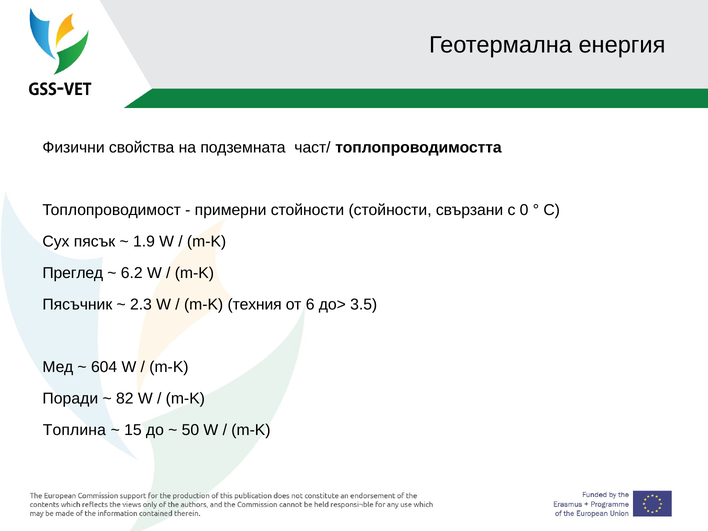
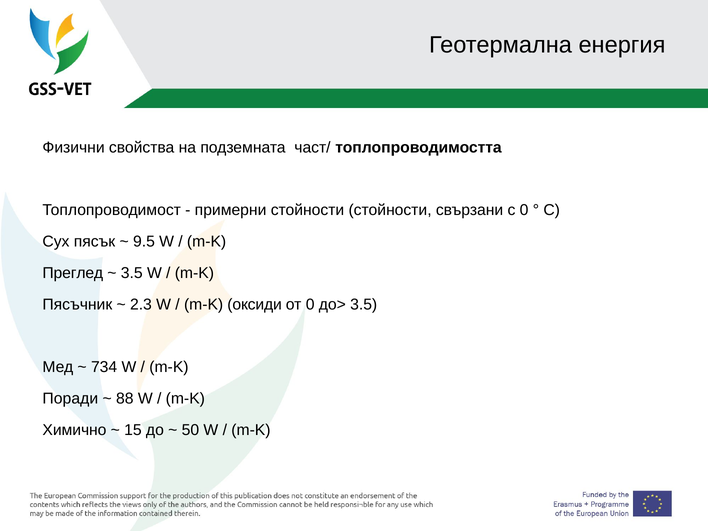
1.9: 1.9 -> 9.5 (144, 242)
6.2: 6.2 -> 3.5 (132, 273)
техния: техния -> оксиди (255, 304)
от 6: 6 -> 0 (310, 304)
604: 604 -> 734 (104, 367)
82: 82 -> 88 (125, 399)
Топлина: Топлина -> Химично (74, 430)
